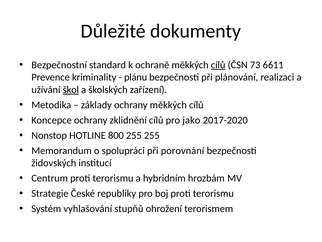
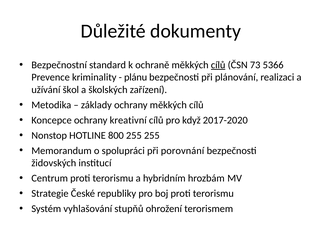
6611: 6611 -> 5366 (273, 65)
škol underline: present -> none (71, 90)
zklidnění: zklidnění -> kreativní (128, 120)
jako: jako -> když (191, 120)
